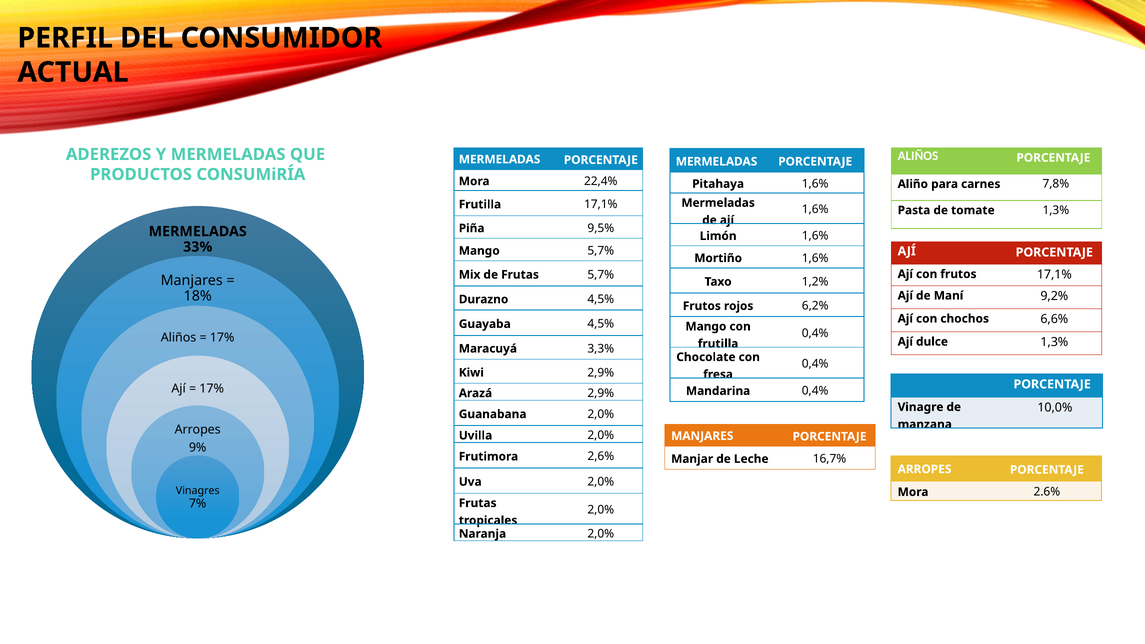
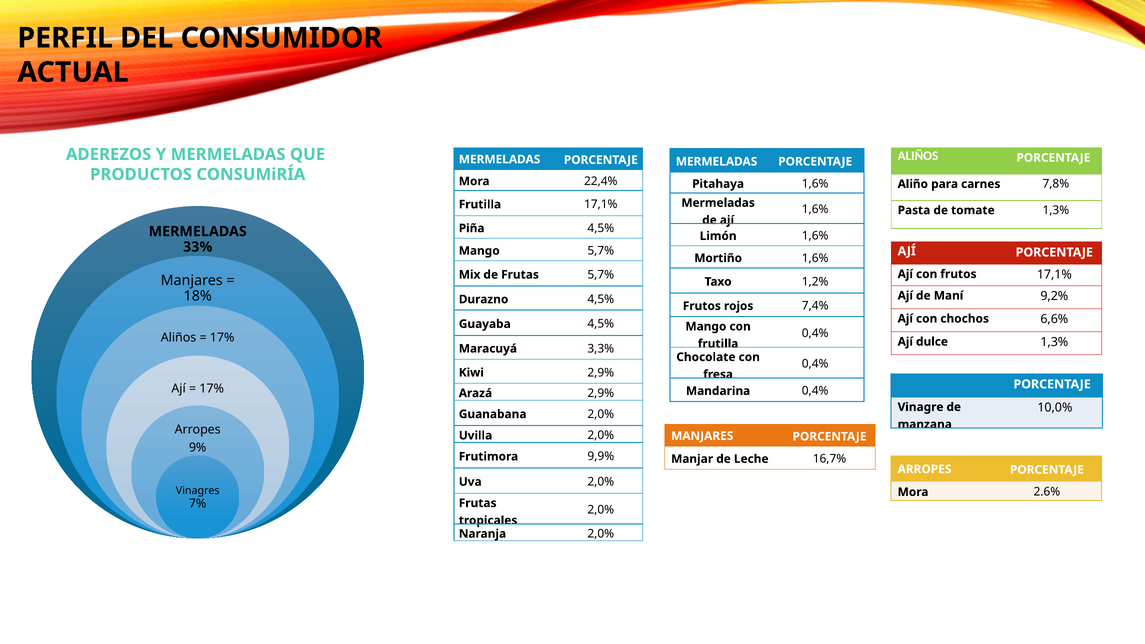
Piña 9,5%: 9,5% -> 4,5% (601, 228)
6,2%: 6,2% -> 7,4% (815, 306)
2,6%: 2,6% -> 9,9% (601, 457)
